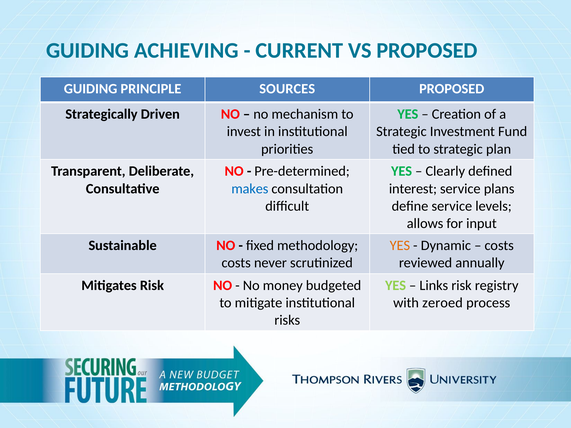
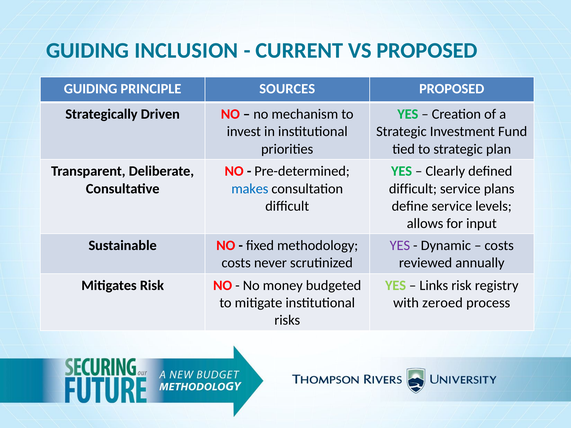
ACHIEVING: ACHIEVING -> INCLUSION (186, 50)
interest: interest -> difficult (413, 189)
YES colour: orange -> purple (400, 246)
